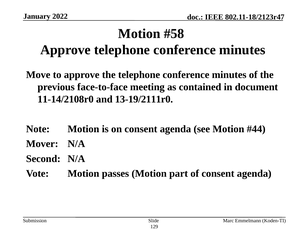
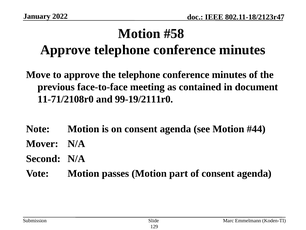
11-14/2108r0: 11-14/2108r0 -> 11-71/2108r0 (66, 99)
13-19/2111r0: 13-19/2111r0 -> 99-19/2111r0 (144, 99)
